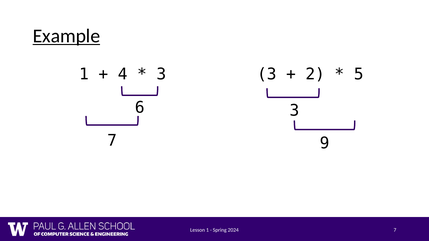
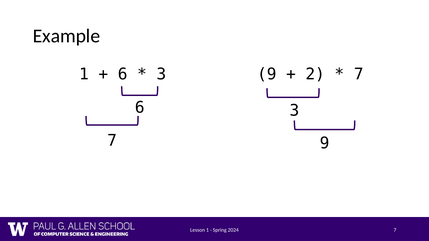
Example underline: present -> none (66, 36)
4: 4 -> 6 (123, 74)
3: 3 -> 9 (267, 74)
5: 5 -> 7 (359, 74)
